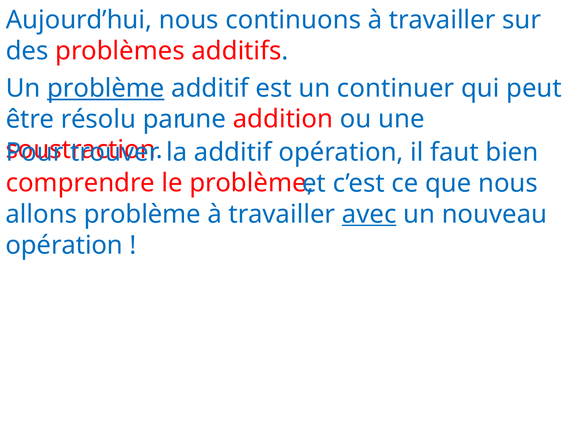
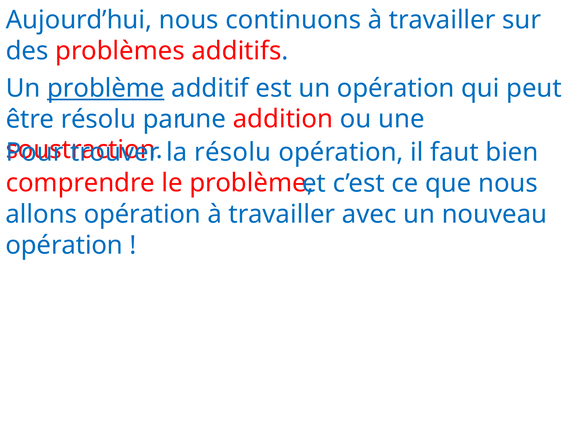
un continuer: continuer -> opération (396, 88)
la additif: additif -> résolu (233, 152)
allons problème: problème -> opération (142, 214)
avec underline: present -> none (369, 214)
